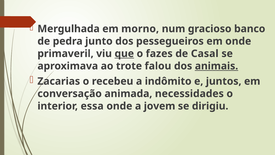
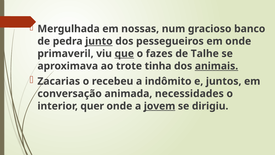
morno: morno -> nossas (140, 29)
junto underline: none -> present (99, 41)
Casal: Casal -> Talhe (205, 53)
falou: falou -> tinha (158, 66)
essa: essa -> quer (92, 106)
jovem underline: none -> present (160, 106)
